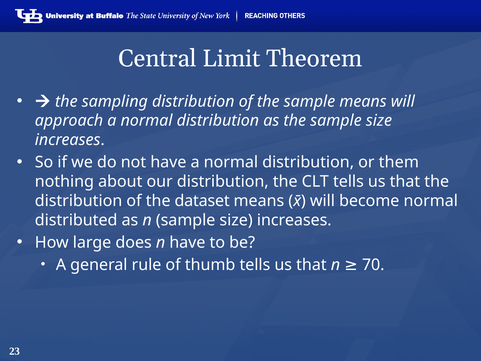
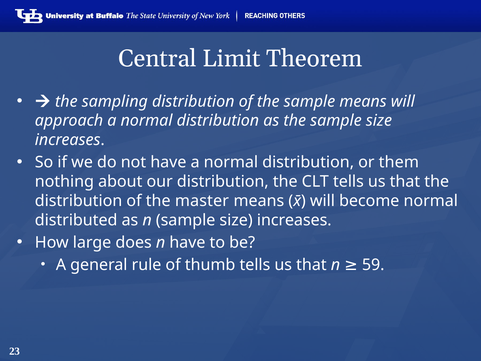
dataset: dataset -> master (202, 201)
70: 70 -> 59 (373, 265)
